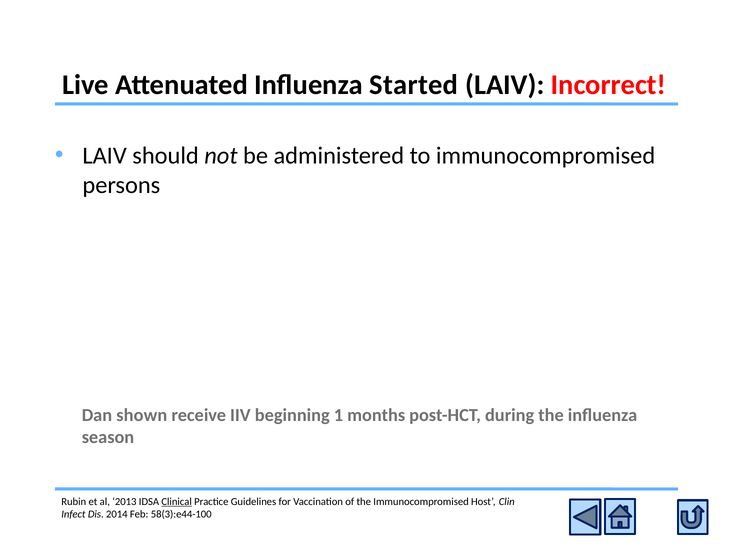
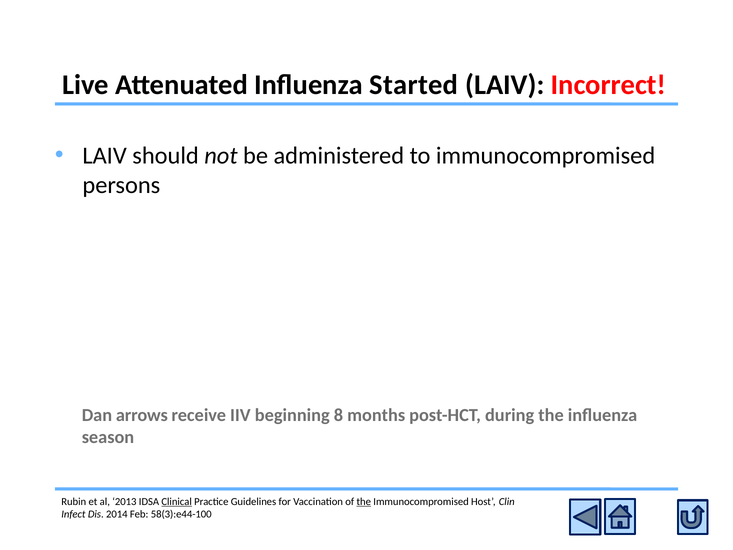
shown: shown -> arrows (142, 415)
1: 1 -> 8 (338, 415)
the underline: none -> present (364, 501)
